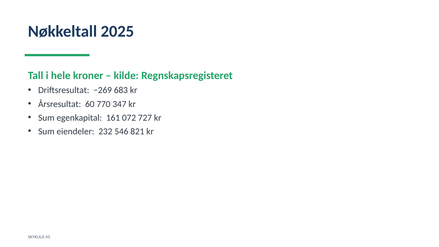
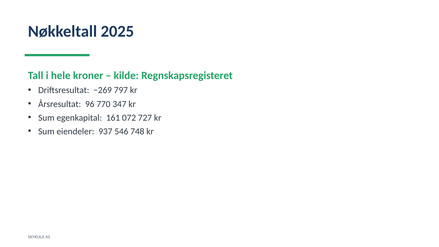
683: 683 -> 797 (121, 90)
60: 60 -> 96 (90, 104)
232: 232 -> 937 (105, 131)
821: 821 -> 748 (137, 131)
